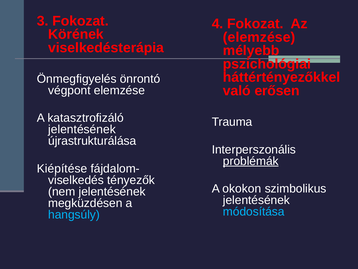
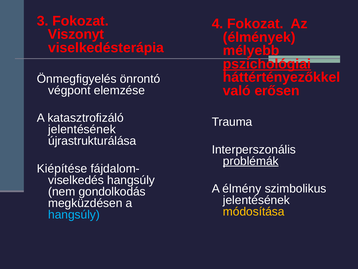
Körének: Körének -> Viszonyt (76, 34)
elemzése: elemzése -> élmények (259, 37)
pszichológiai underline: none -> present (267, 64)
tényezők: tényezők -> hangsúly (131, 180)
okokon: okokon -> élmény (242, 188)
nem jelentésének: jelentésének -> gondolkodás (112, 191)
módosítása colour: light blue -> yellow (254, 211)
